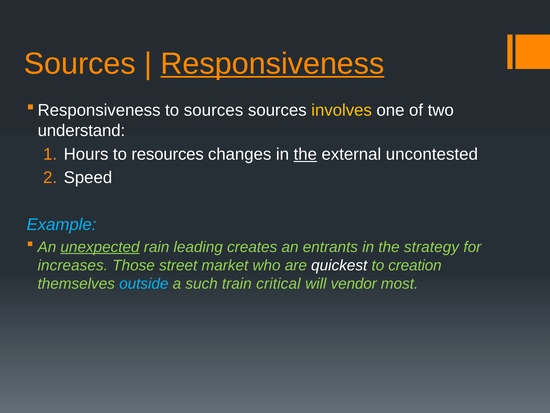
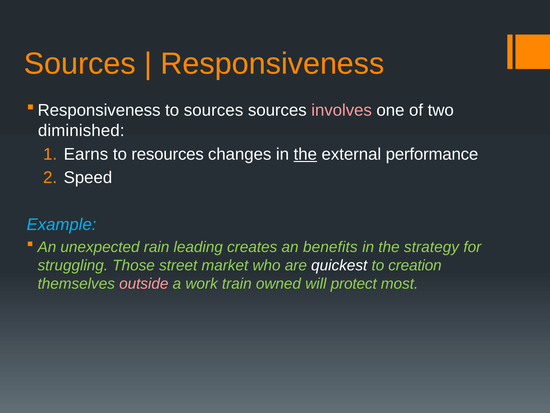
Responsiveness underline: present -> none (273, 64)
involves colour: yellow -> pink (342, 110)
understand: understand -> diminished (81, 130)
Hours: Hours -> Earns (86, 154)
uncontested: uncontested -> performance (432, 154)
unexpected underline: present -> none (100, 247)
entrants: entrants -> benefits (330, 247)
increases: increases -> struggling (73, 265)
outside colour: light blue -> pink (144, 283)
such: such -> work (202, 283)
critical: critical -> owned (278, 283)
vendor: vendor -> protect (354, 283)
